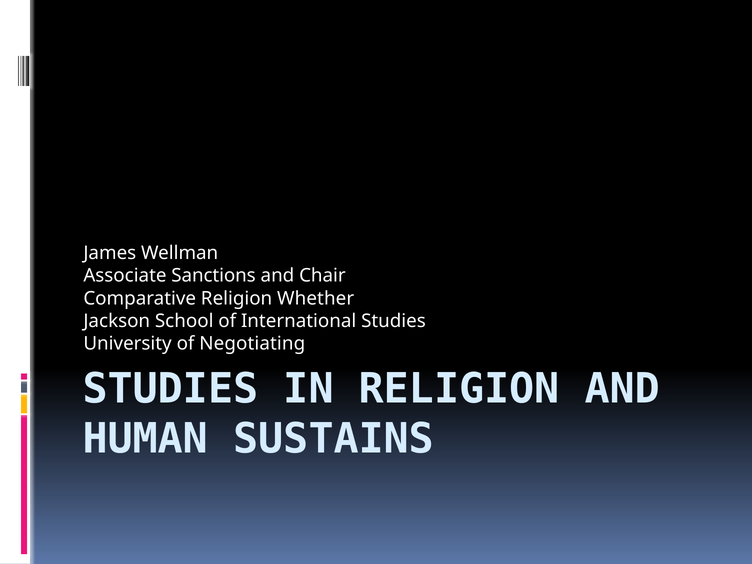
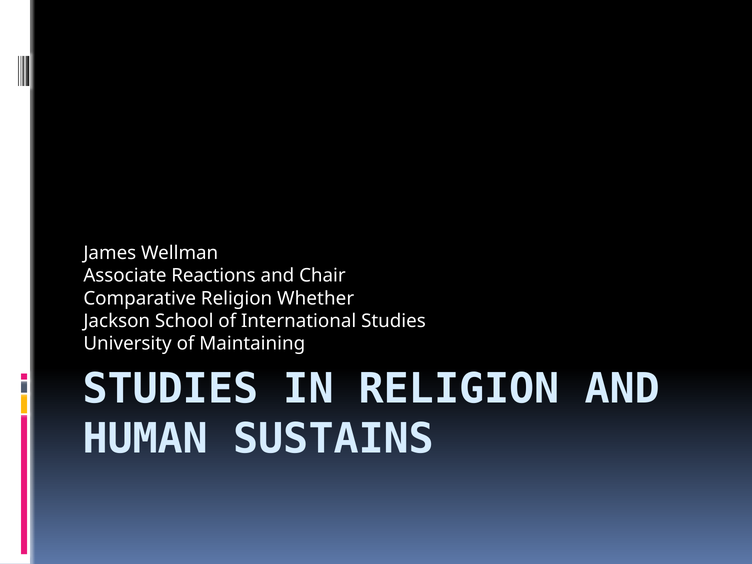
Sanctions: Sanctions -> Reactions (214, 276)
Negotiating: Negotiating -> Maintaining (252, 343)
